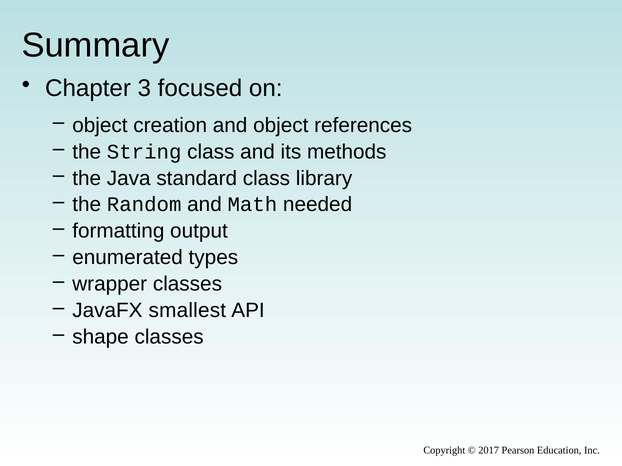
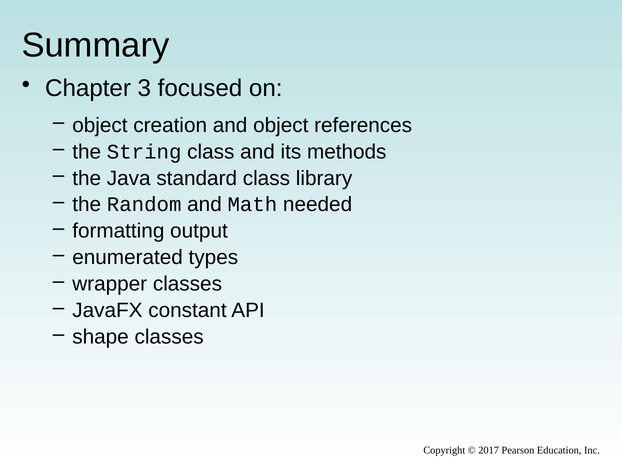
smallest: smallest -> constant (187, 311)
